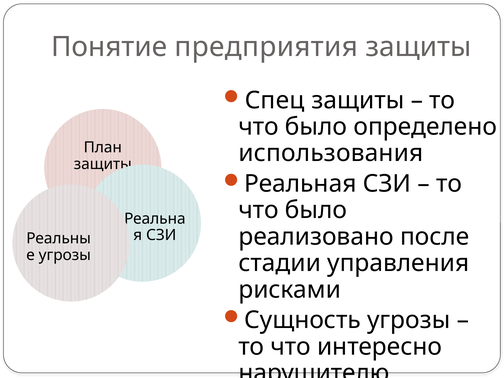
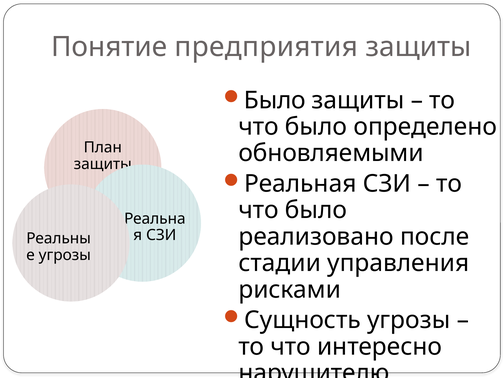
Спец: Спец -> Было (275, 100)
использования: использования -> обновляемыми (331, 153)
